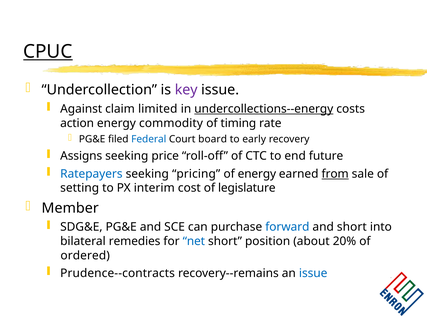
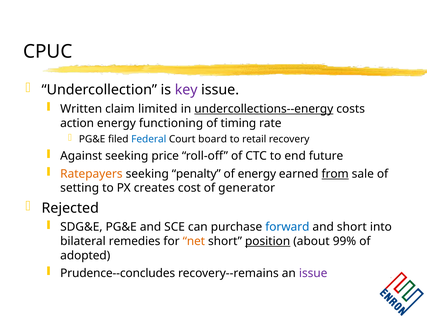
CPUC underline: present -> none (48, 52)
Against: Against -> Written (81, 109)
commodity: commodity -> functioning (171, 123)
early: early -> retail (254, 139)
Assigns: Assigns -> Against (81, 156)
Ratepayers colour: blue -> orange (91, 174)
pricing: pricing -> penalty (196, 174)
interim: interim -> creates (154, 188)
legislature: legislature -> generator (247, 188)
Member: Member -> Rejected (70, 208)
net colour: blue -> orange (194, 241)
position underline: none -> present (268, 241)
20%: 20% -> 99% (344, 241)
ordered: ordered -> adopted (85, 256)
Prudence--contracts: Prudence--contracts -> Prudence--concludes (118, 274)
issue colour: blue -> purple (313, 274)
